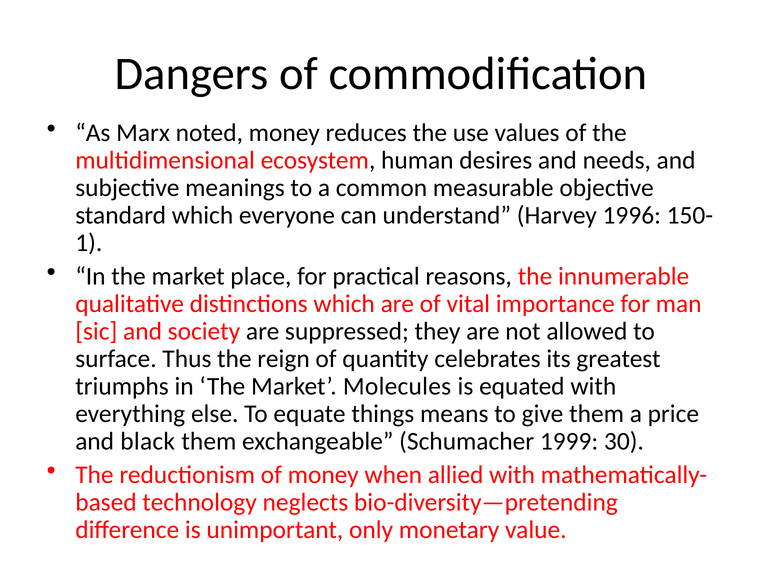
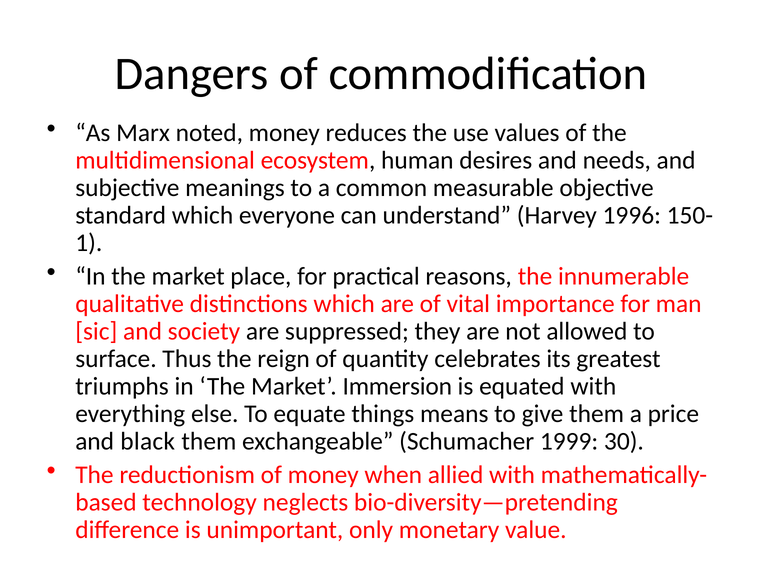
Molecules: Molecules -> Immersion (397, 386)
